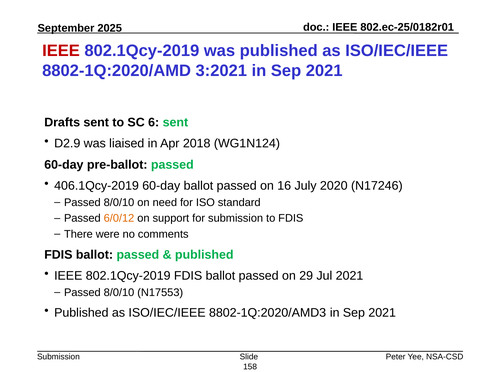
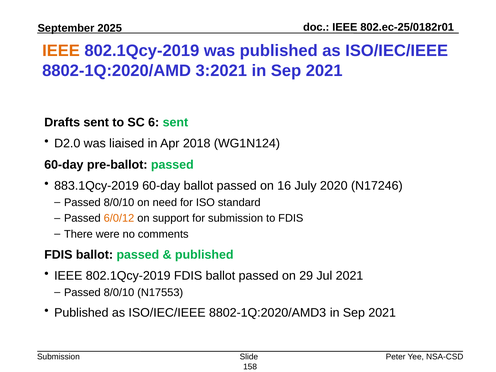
IEEE colour: red -> orange (61, 51)
D2.9: D2.9 -> D2.0 (67, 143)
406.1Qcy-2019: 406.1Qcy-2019 -> 883.1Qcy-2019 (97, 186)
